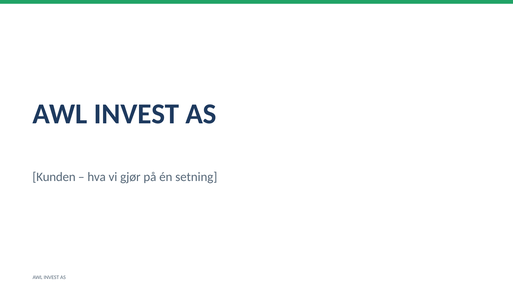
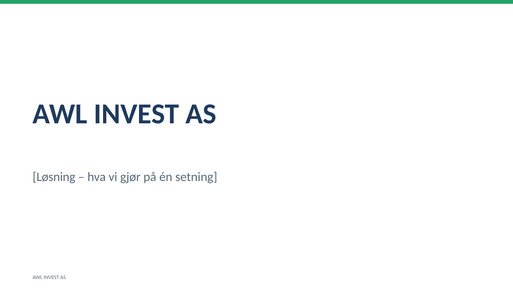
Kunden: Kunden -> Løsning (54, 177)
